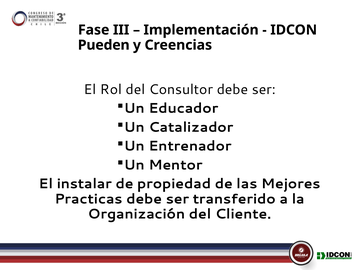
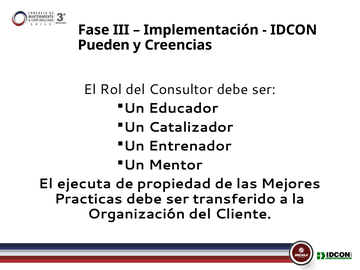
instalar: instalar -> ejecuta (84, 184)
